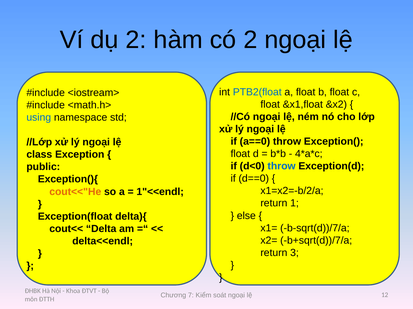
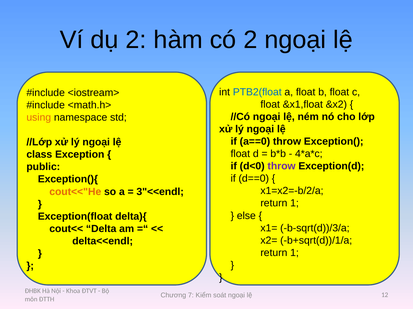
using colour: blue -> orange (39, 118)
throw colour: blue -> purple (282, 167)
1"<<endl: 1"<<endl -> 3"<<endl (160, 192)
b-sqrt(d))/7/a: b-sqrt(d))/7/a -> b-sqrt(d))/3/a (315, 229)
b+sqrt(d))/7/a: b+sqrt(d))/7/a -> b+sqrt(d))/1/a (316, 241)
3: 3 -> 1 (295, 253)
